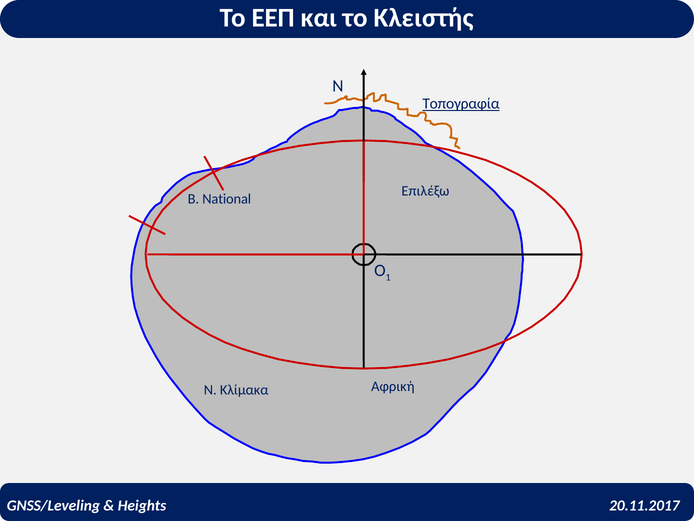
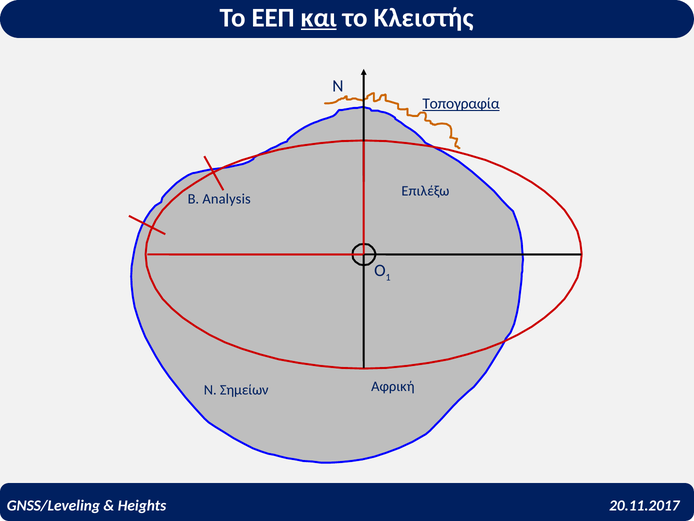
και underline: none -> present (319, 18)
National: National -> Analysis (227, 199)
Κλίμακα: Κλίμακα -> Σημείων (244, 390)
